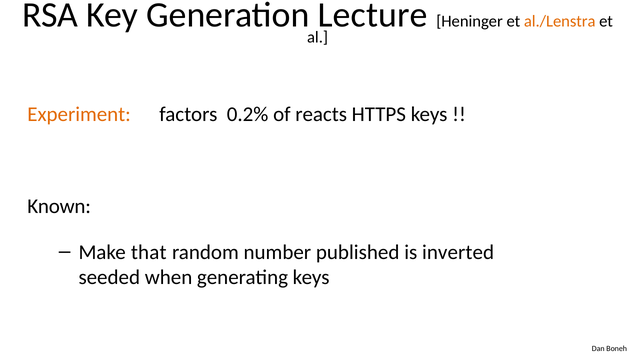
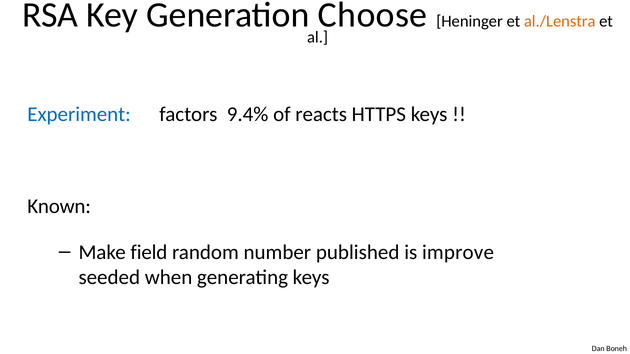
Lecture: Lecture -> Choose (373, 15)
Experiment colour: orange -> blue (79, 114)
0.2%: 0.2% -> 9.4% (248, 114)
that: that -> field (149, 252)
inverted: inverted -> improve (458, 252)
